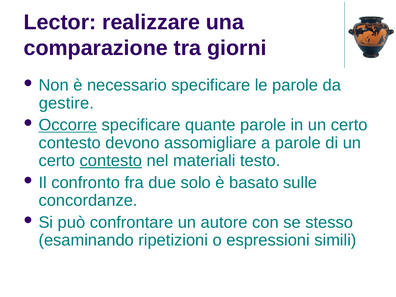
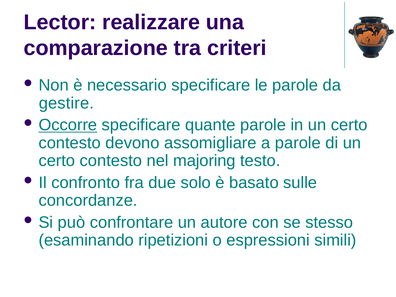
giorni: giorni -> criteri (237, 48)
contesto underline: present -> none (111, 161)
materiali: materiali -> majoring (204, 161)
